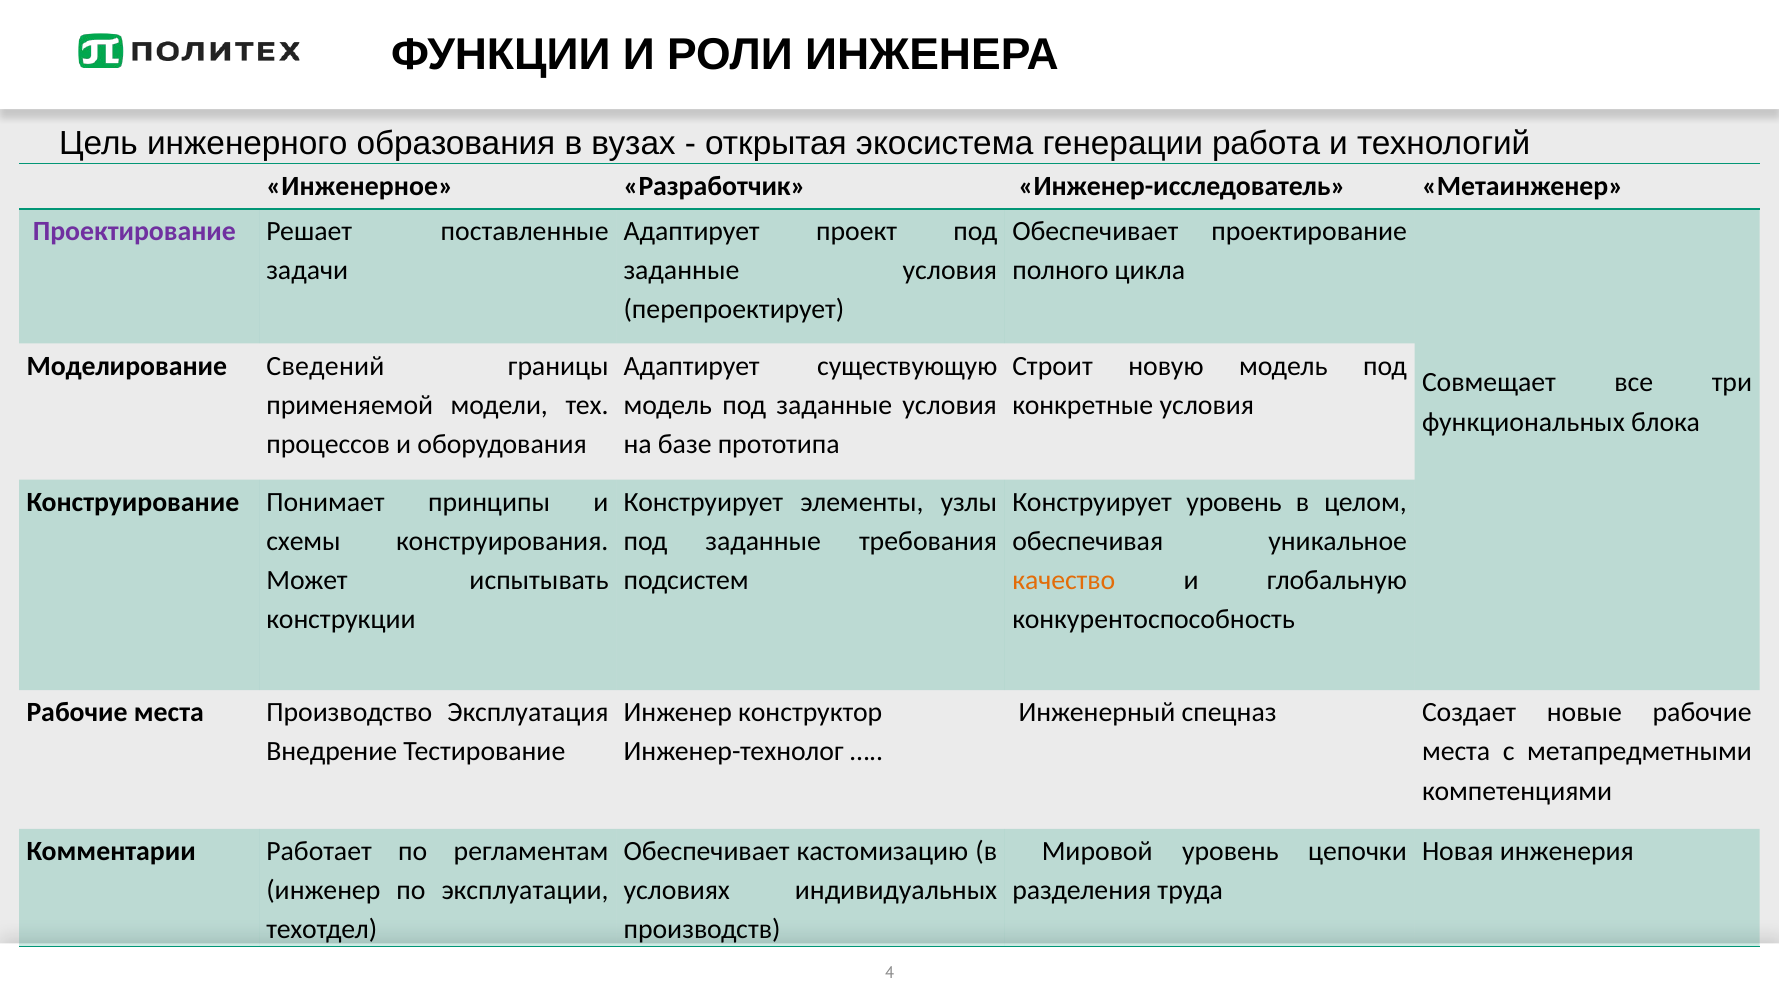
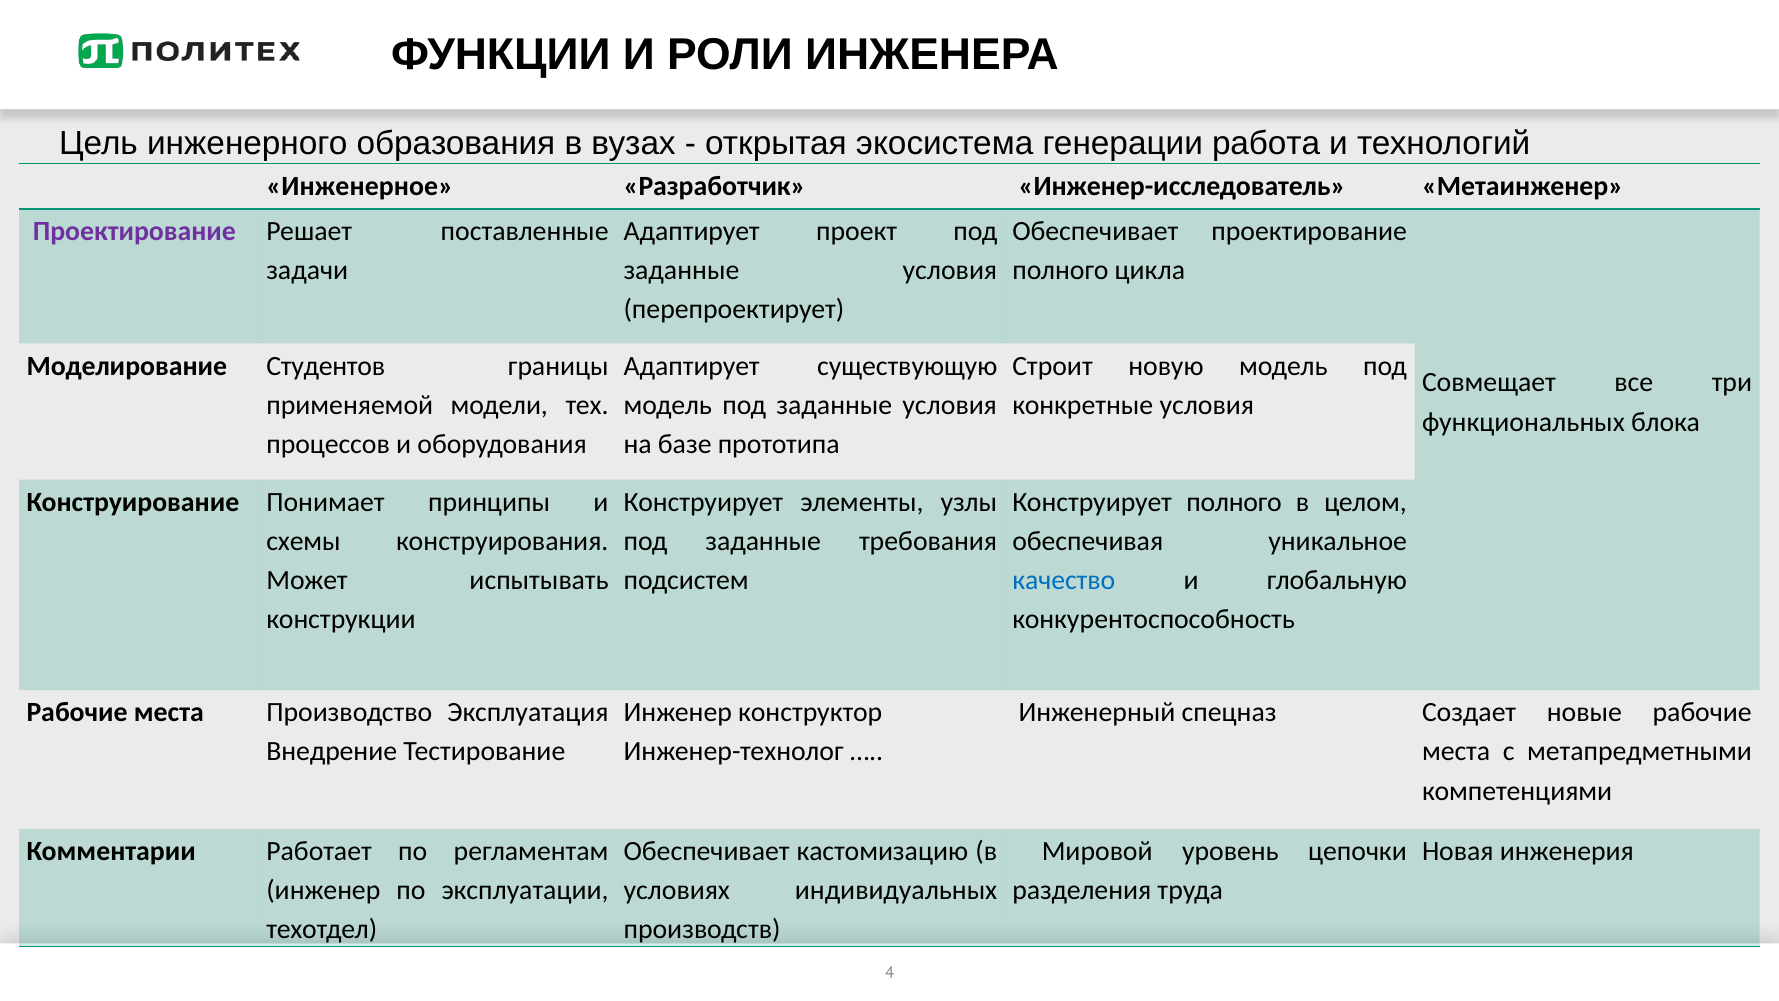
Сведений: Сведений -> Студентов (326, 366)
Конструирует уровень: уровень -> полного (1234, 502)
качество colour: orange -> blue (1064, 580)
